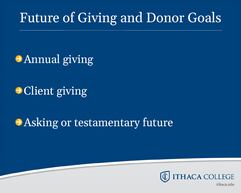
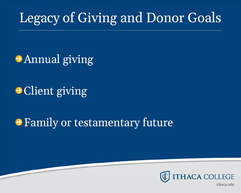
Future: Future -> Legacy (39, 18)
Asking: Asking -> Family (41, 123)
